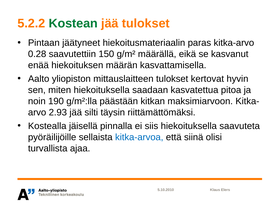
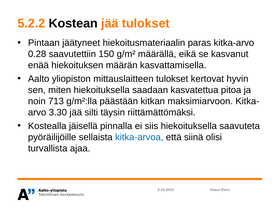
Kostean colour: green -> black (73, 23)
190: 190 -> 713 (56, 101)
2.93: 2.93 -> 3.30 (58, 112)
